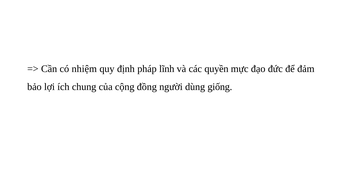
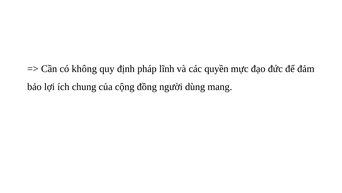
nhiệm: nhiệm -> không (84, 69)
giống: giống -> mang (220, 87)
